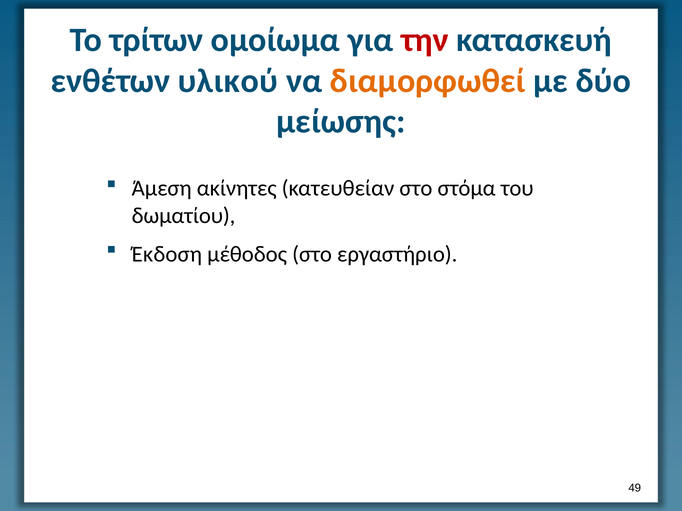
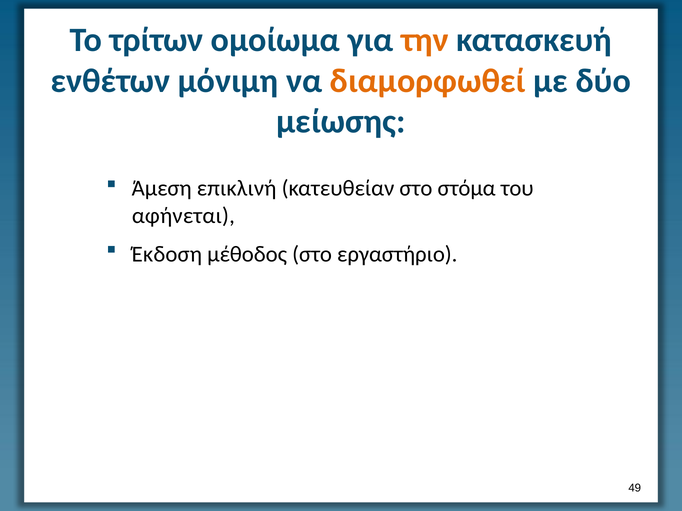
την colour: red -> orange (425, 40)
υλικού: υλικού -> μόνιμη (228, 81)
ακίνητες: ακίνητες -> επικλινή (237, 188)
δωματίου: δωματίου -> αφήνεται (183, 216)
